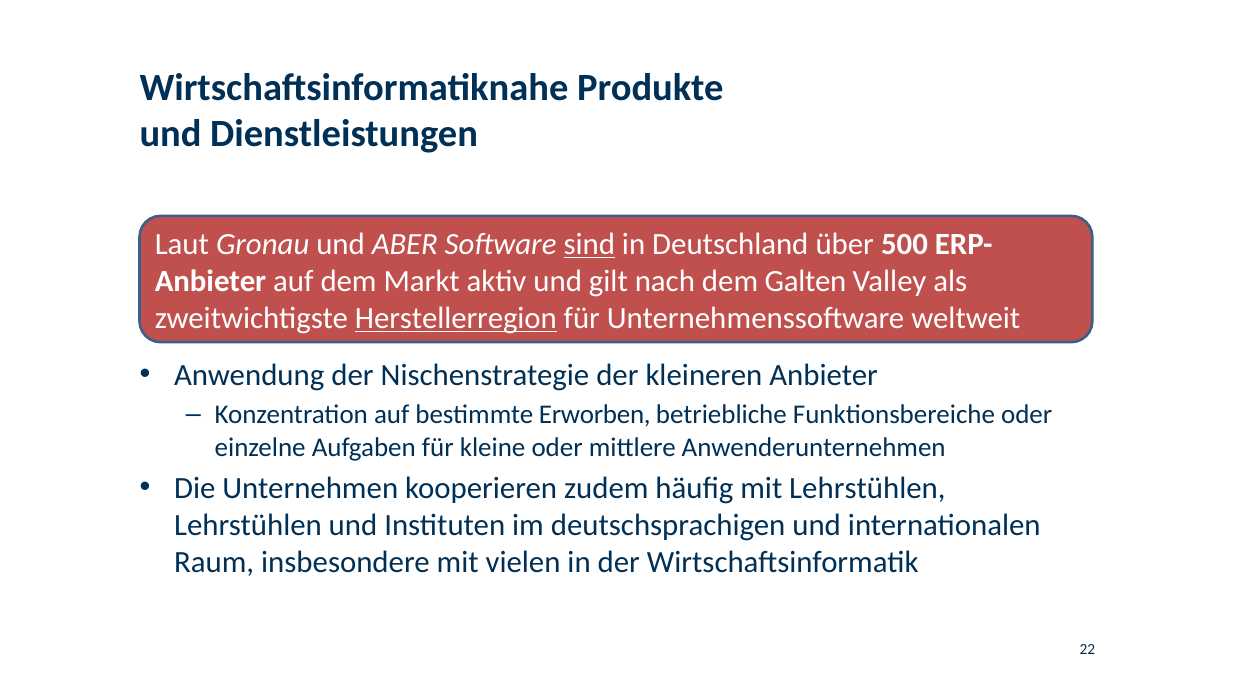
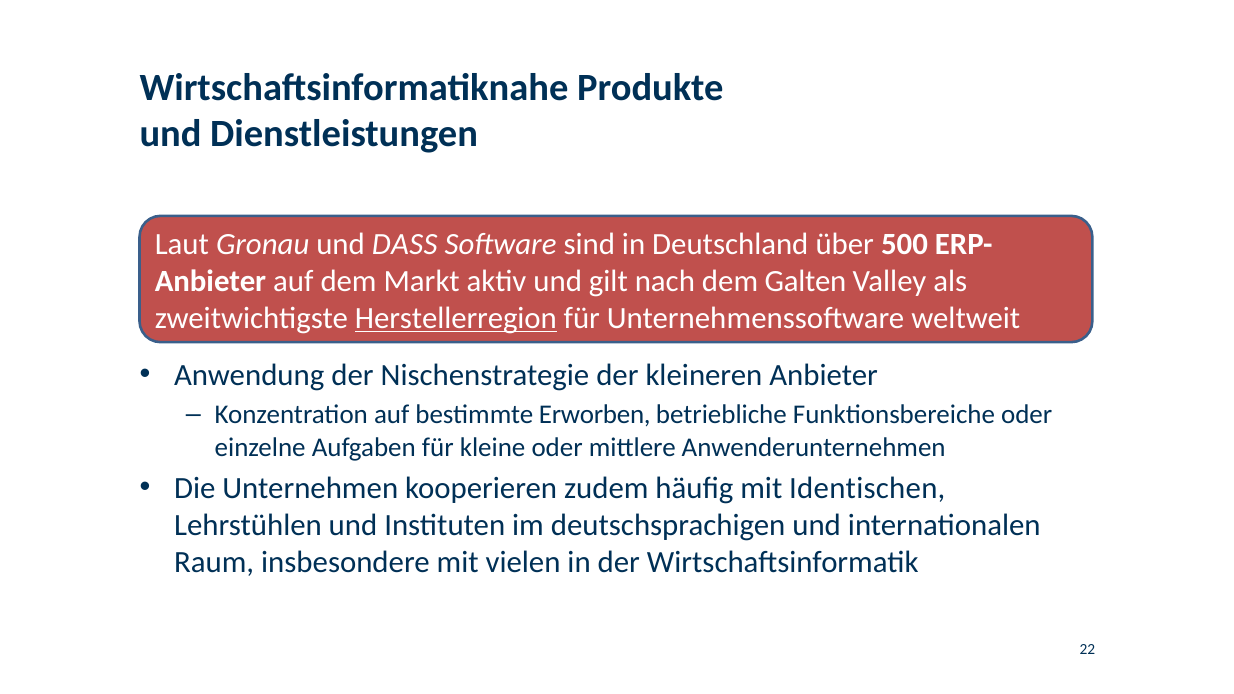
ABER: ABER -> DASS (405, 244)
sind underline: present -> none (589, 244)
mit Lehrstühlen: Lehrstühlen -> Identischen (867, 488)
